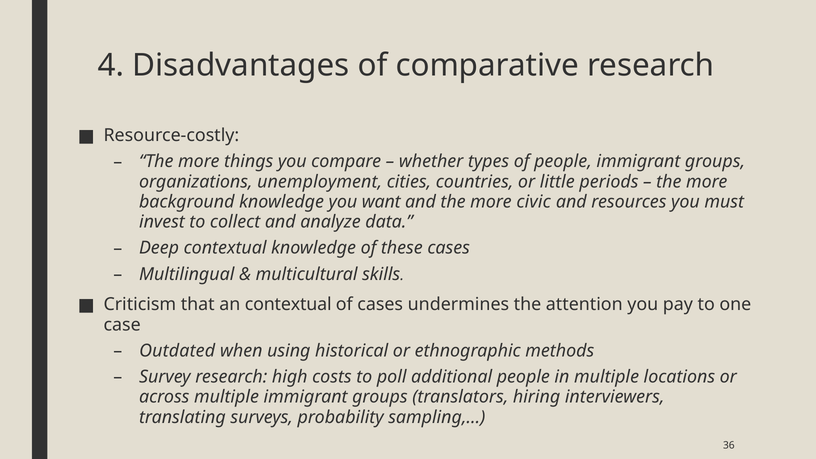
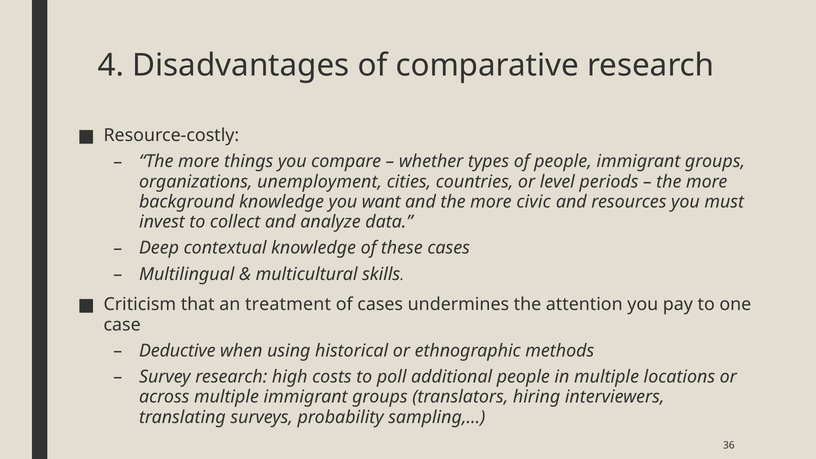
little: little -> level (557, 182)
an contextual: contextual -> treatment (288, 305)
Outdated: Outdated -> Deductive (177, 351)
